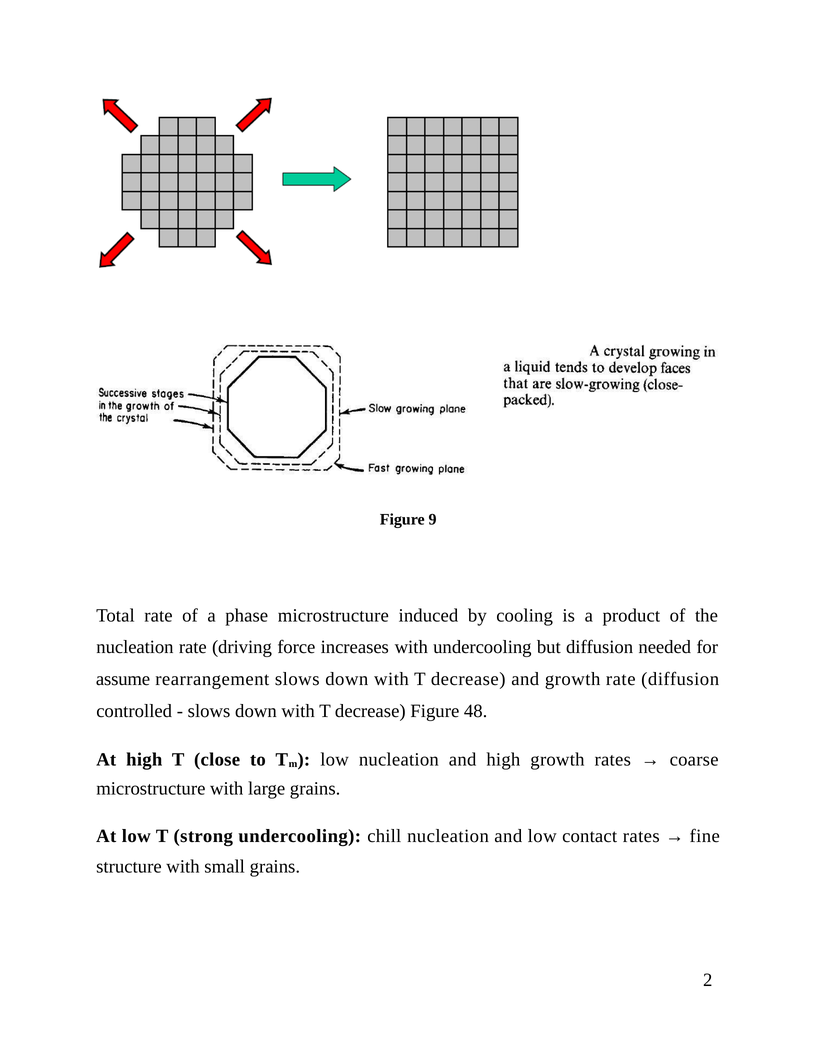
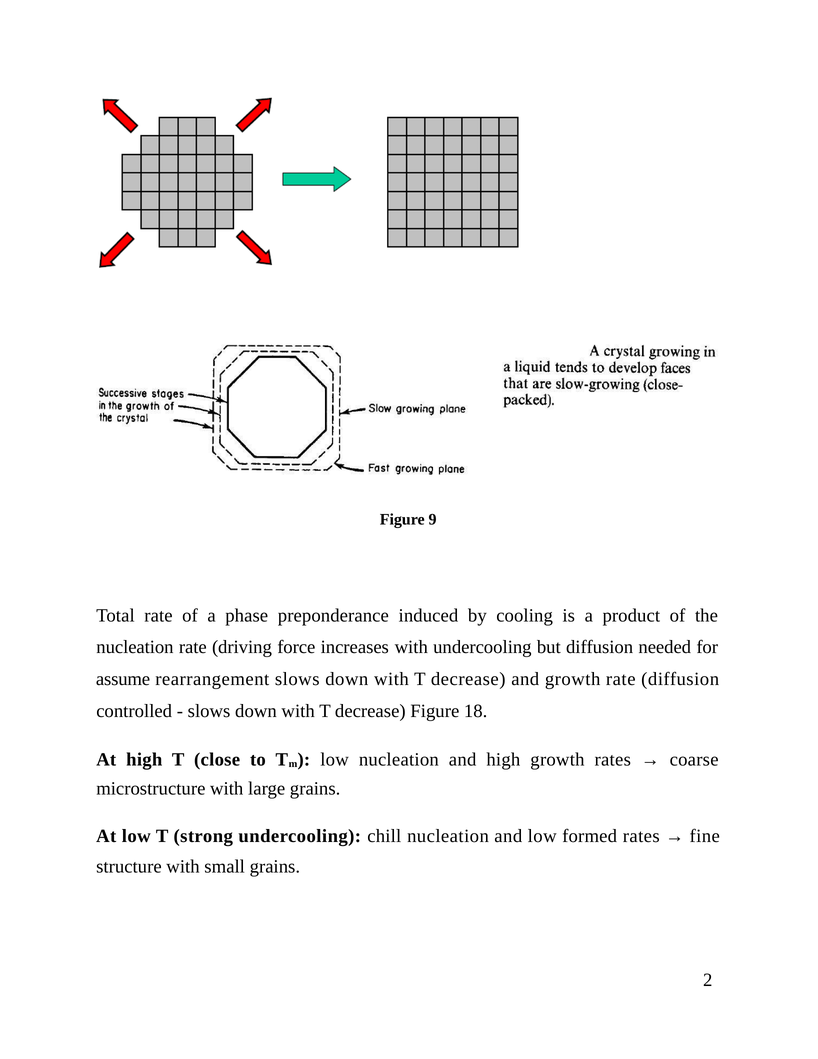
phase microstructure: microstructure -> preponderance (333, 615)
48: 48 -> 18 (476, 711)
contact: contact -> formed (590, 836)
